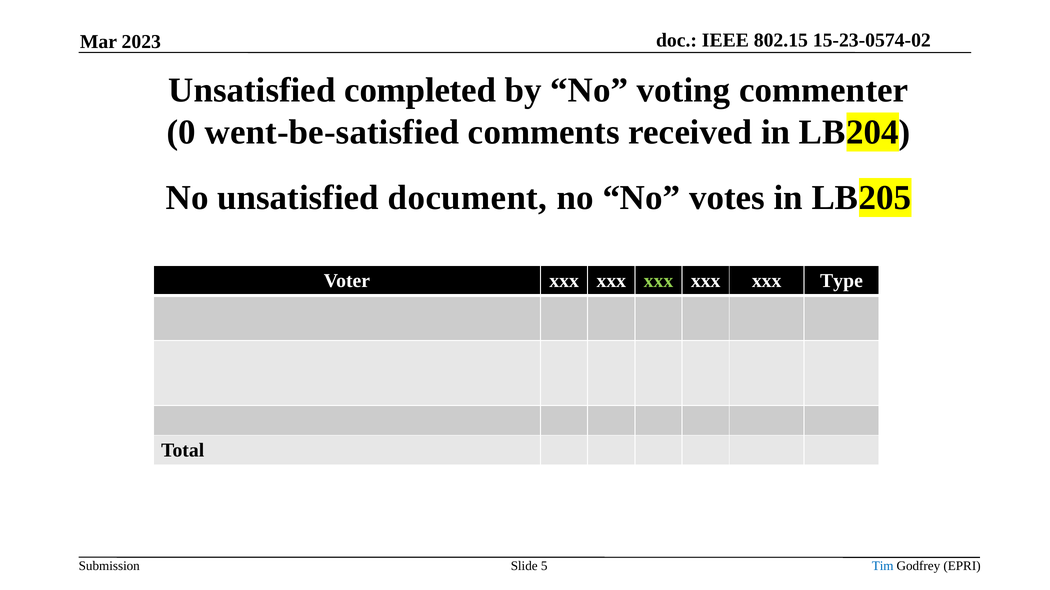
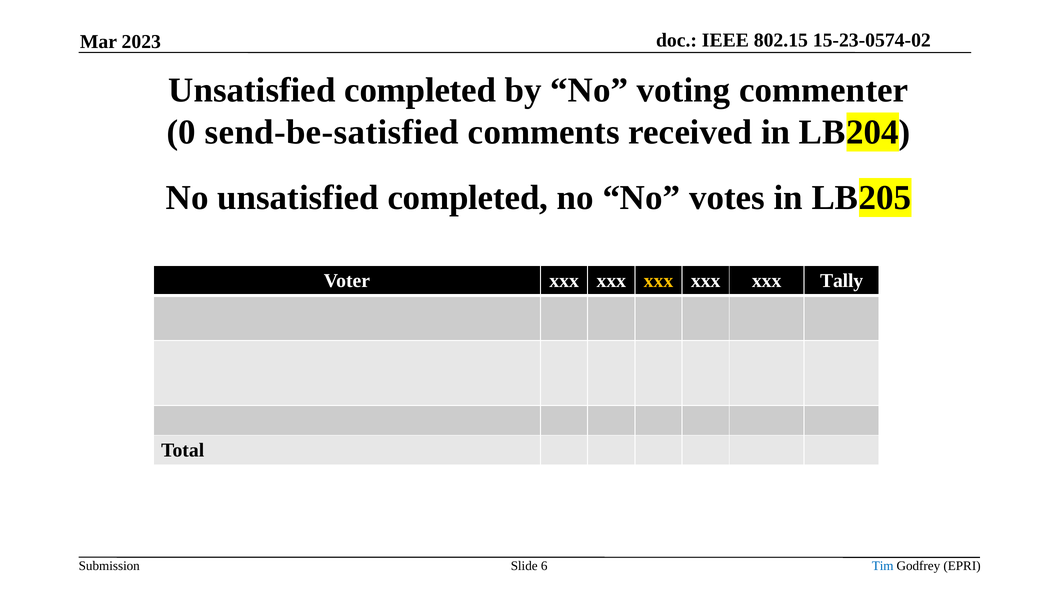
went-be-satisfied: went-be-satisfied -> send-be-satisfied (332, 132)
No unsatisfied document: document -> completed (468, 198)
xxx colour: light green -> yellow (658, 281)
Type: Type -> Tally (842, 281)
5: 5 -> 6 (544, 566)
